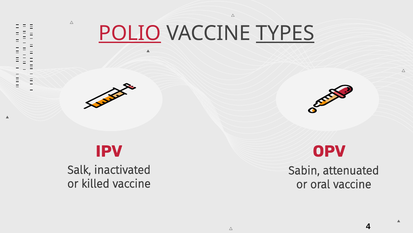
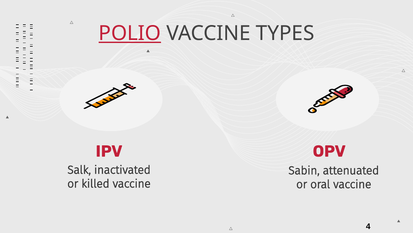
TYPES underline: present -> none (285, 33)
